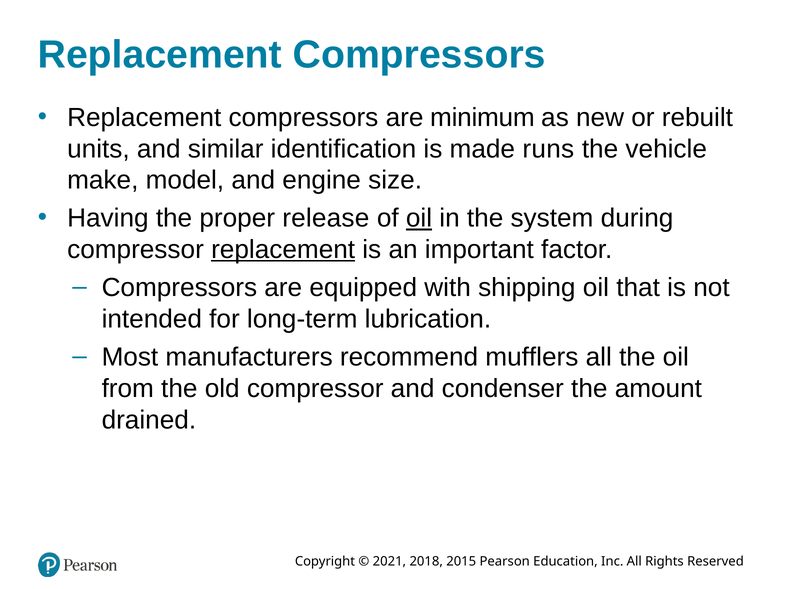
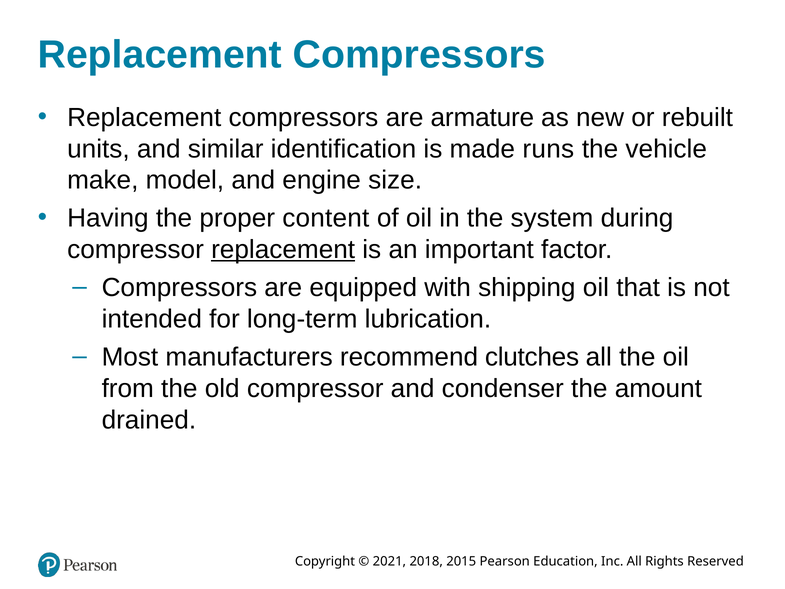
minimum: minimum -> armature (482, 117)
release: release -> content (326, 218)
oil underline: present -> none (419, 218)
mufflers: mufflers -> clutches (532, 357)
